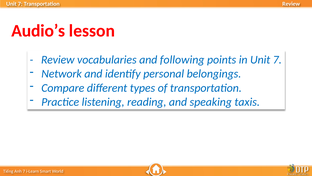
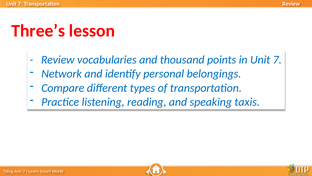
Audio’s: Audio’s -> Three’s (38, 31)
following: following -> thousand (182, 60)
